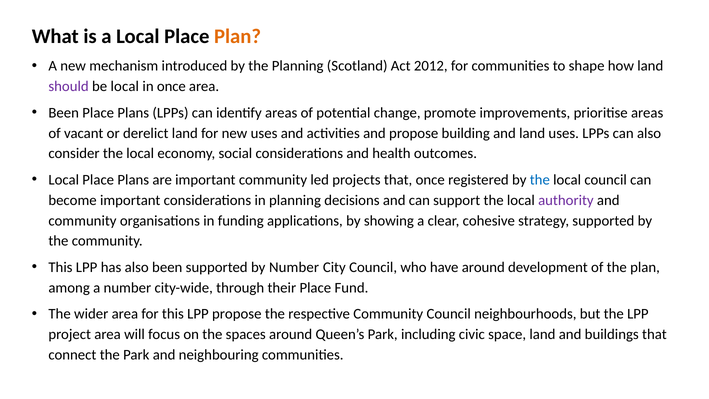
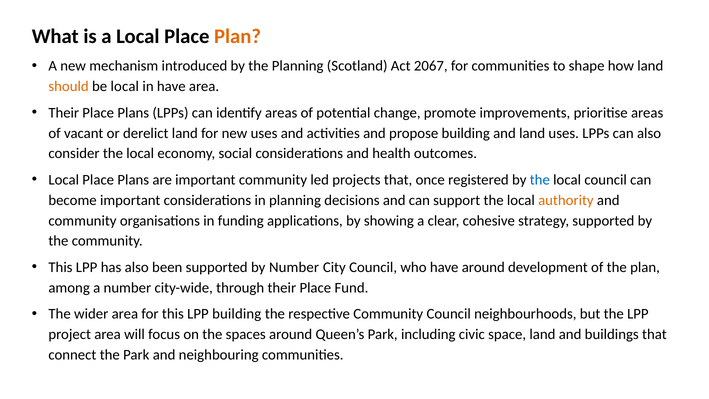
2012: 2012 -> 2067 (431, 66)
should colour: purple -> orange (69, 86)
in once: once -> have (171, 86)
Been: Been -> Their (64, 113)
authority colour: purple -> orange (566, 200)
LPP propose: propose -> building (237, 314)
